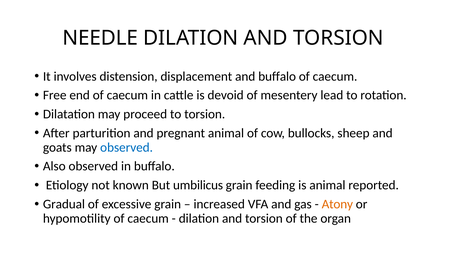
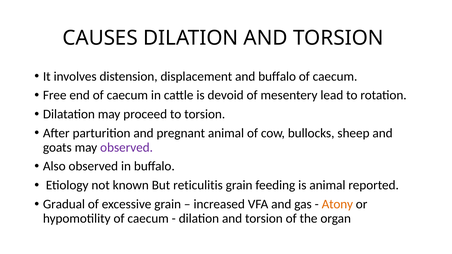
NEEDLE: NEEDLE -> CAUSES (100, 38)
observed colour: blue -> purple (127, 148)
umbilicus: umbilicus -> reticulitis (198, 185)
